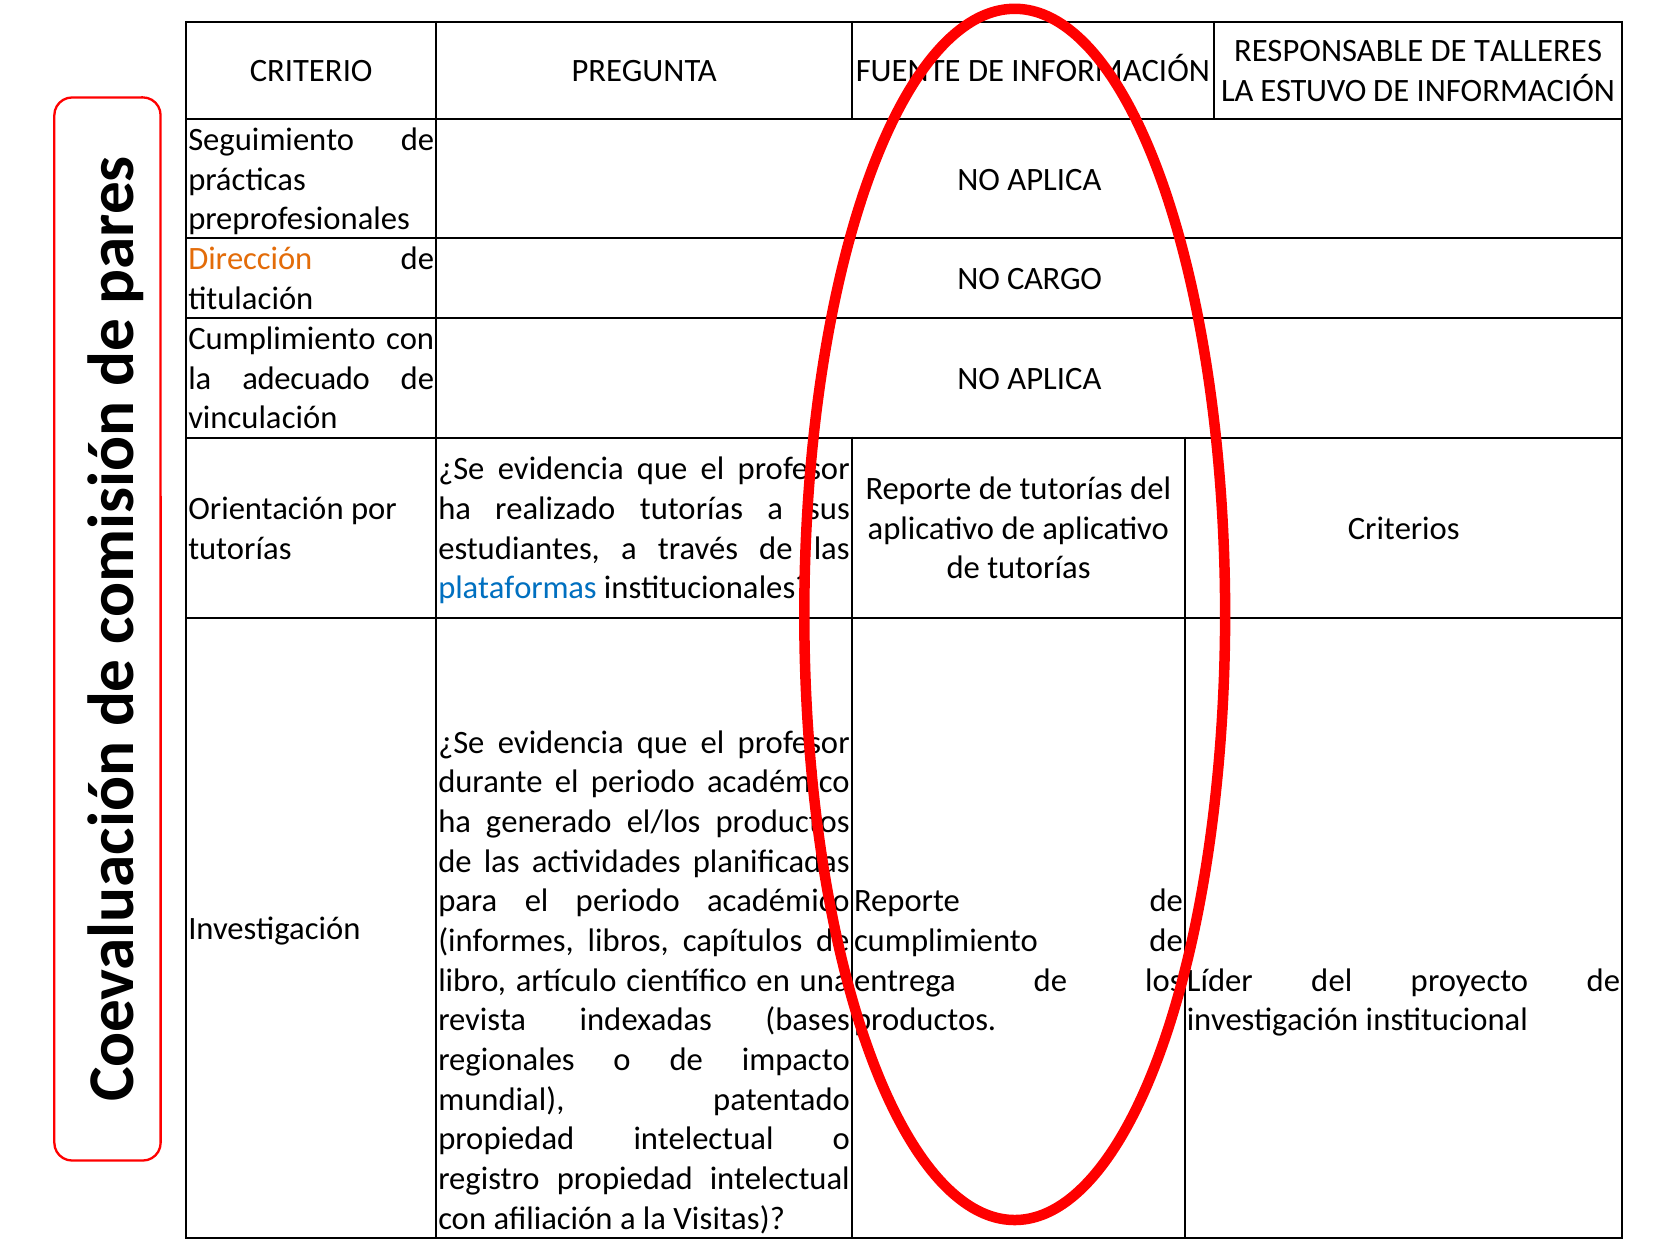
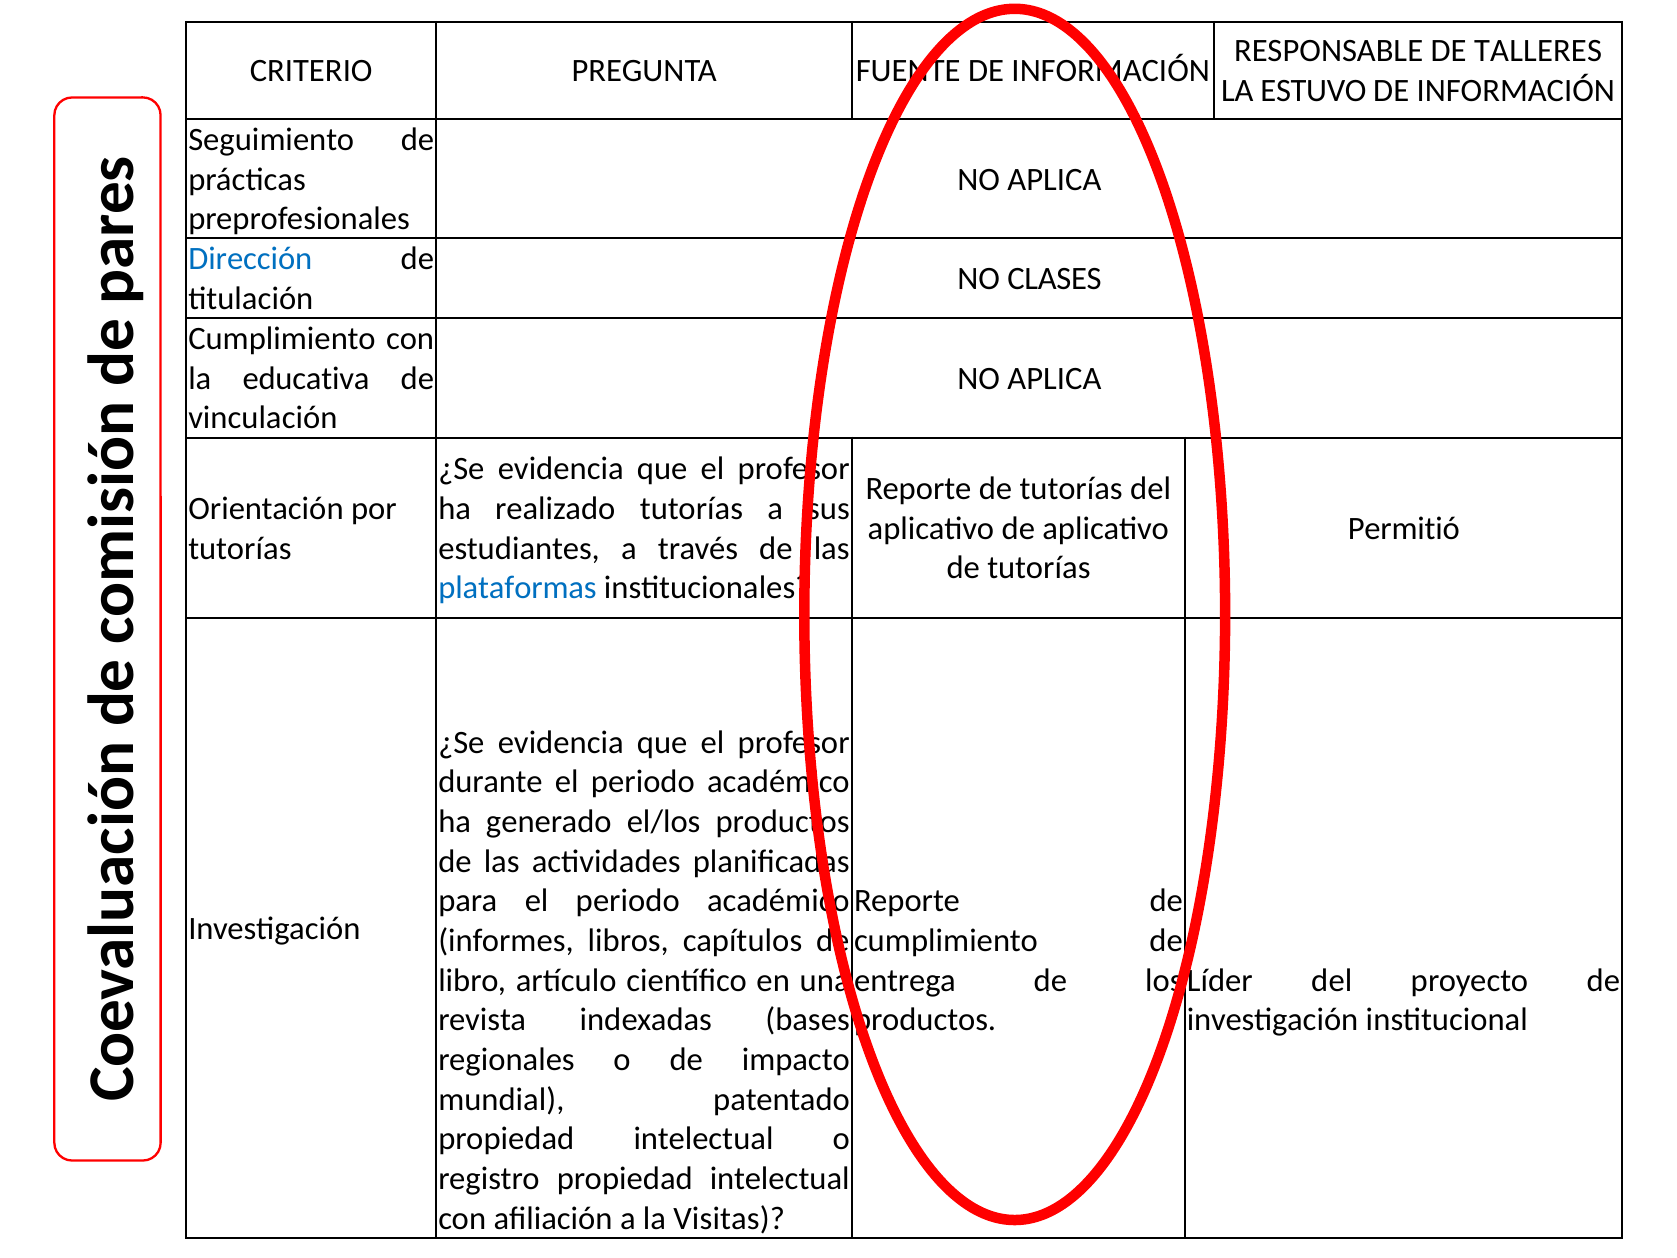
Dirección colour: orange -> blue (250, 259)
CARGO: CARGO -> CLASES (1055, 279)
adecuado: adecuado -> educativa (306, 378)
Criterios: Criterios -> Permitió (1404, 528)
